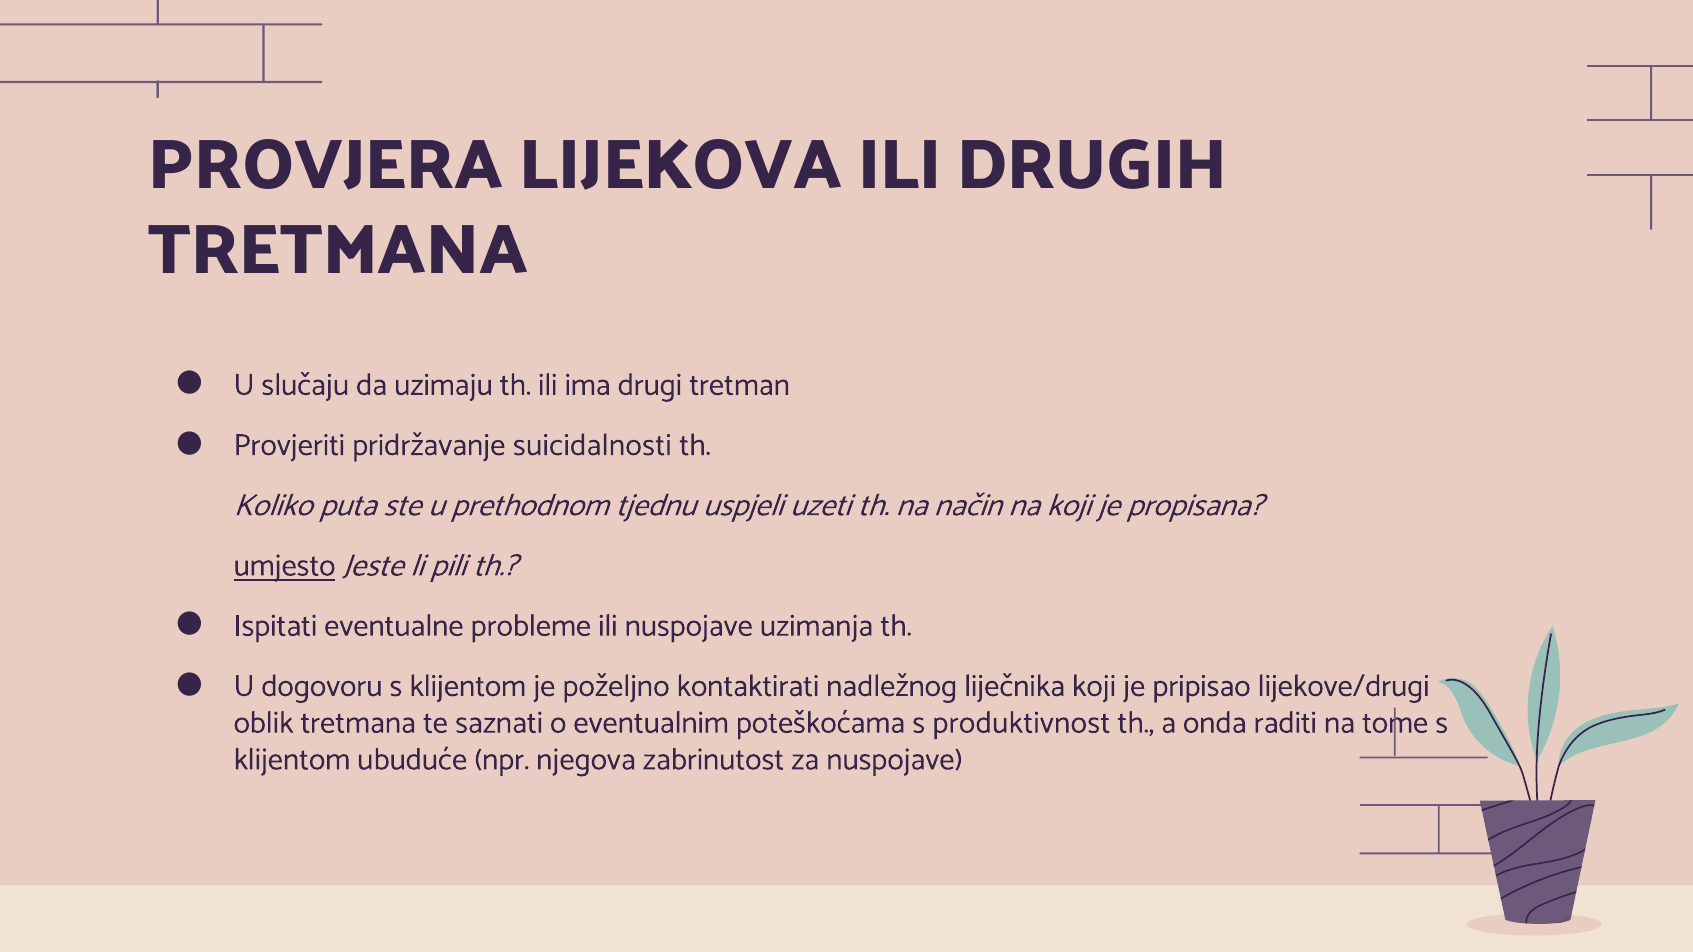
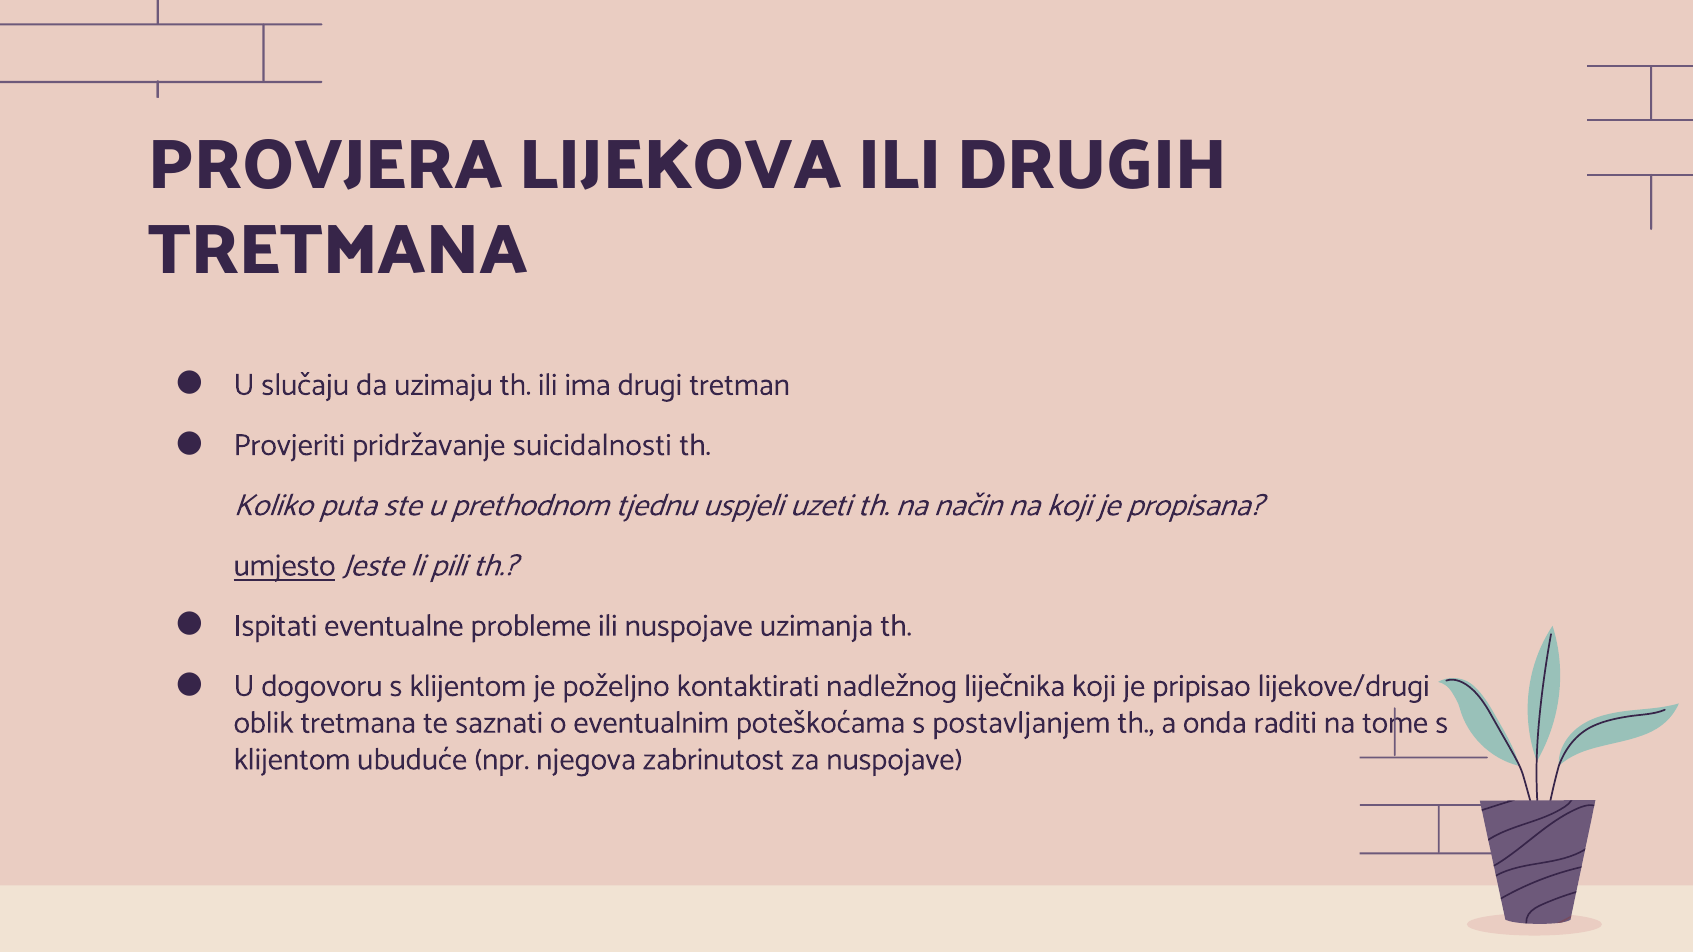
produktivnost: produktivnost -> postavljanjem (1021, 723)
